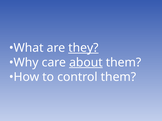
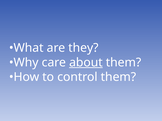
they underline: present -> none (83, 48)
